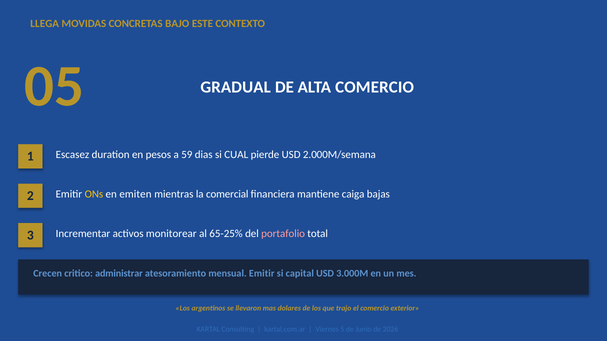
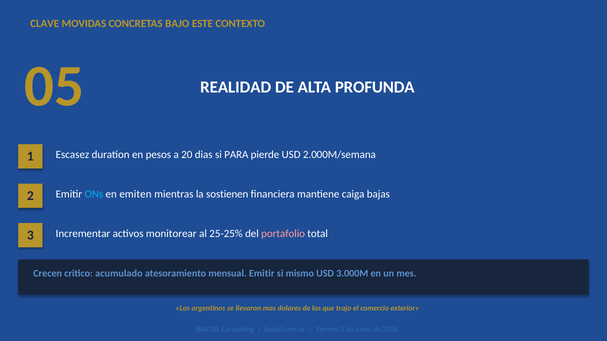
LLEGA: LLEGA -> CLAVE (45, 24)
GRADUAL: GRADUAL -> REALIDAD (236, 87)
ALTA COMERCIO: COMERCIO -> PROFUNDA (375, 87)
59: 59 -> 20 (187, 155)
CUAL: CUAL -> PARA (236, 155)
ONs colour: yellow -> light blue (94, 194)
comercial: comercial -> sostienen (227, 194)
65-25%: 65-25% -> 25-25% (226, 234)
administrar: administrar -> acumulado (119, 274)
capital: capital -> mismo (300, 274)
